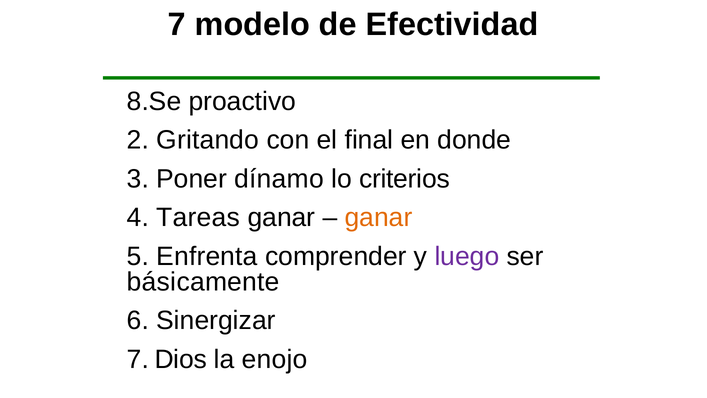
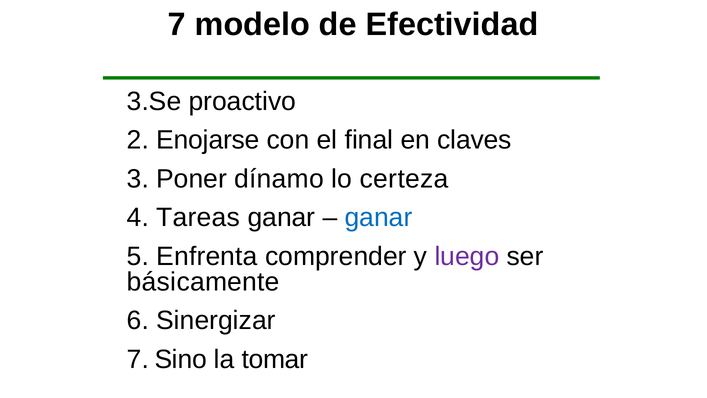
8.Se: 8.Se -> 3.Se (154, 101)
Gritando: Gritando -> Enojarse (208, 140)
donde: donde -> claves (474, 140)
criterios: criterios -> certeza (404, 179)
ganar colour: orange -> blue (379, 218)
Dios: Dios -> Sino (181, 359)
enojo: enojo -> tomar (275, 359)
